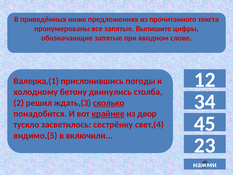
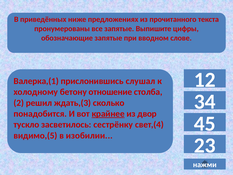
погоды: погоды -> слушал (140, 81)
двинулись: двинулись -> отношение (110, 92)
сколько underline: present -> none (109, 103)
включили: включили -> изобилии (89, 135)
